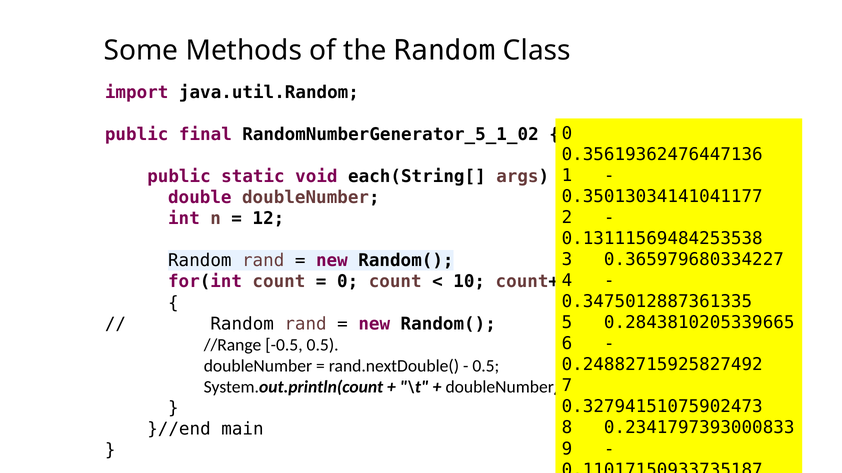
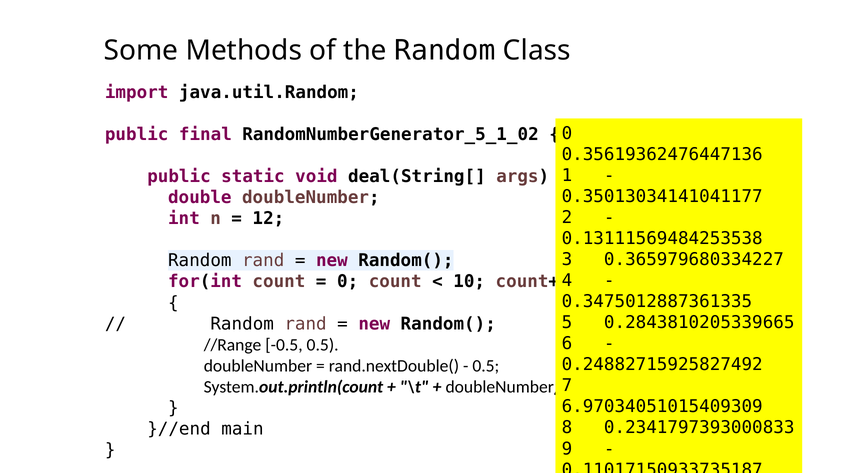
each(String[: each(String[ -> deal(String[ (417, 177)
0.32794151075902473: 0.32794151075902473 -> 6.97034051015409309 (662, 407)
